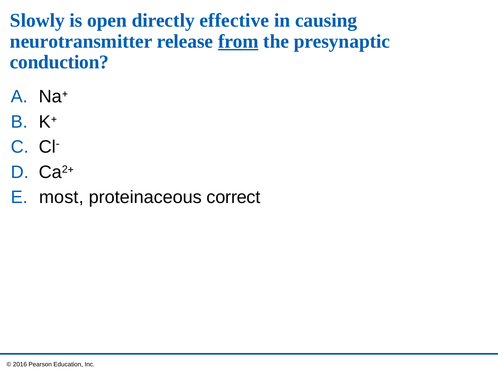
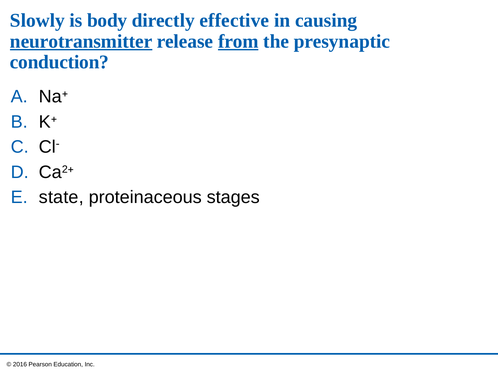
open: open -> body (107, 20)
neurotransmitter underline: none -> present (81, 41)
most: most -> state (61, 197)
correct: correct -> stages (233, 197)
